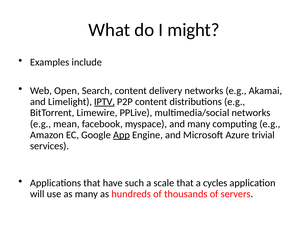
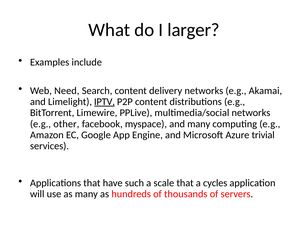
might: might -> larger (193, 30)
Open: Open -> Need (67, 91)
mean: mean -> other (66, 124)
App underline: present -> none (121, 135)
